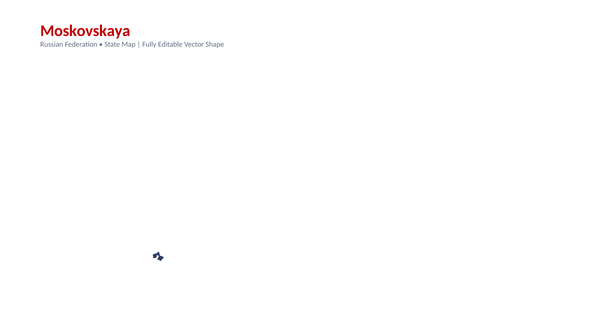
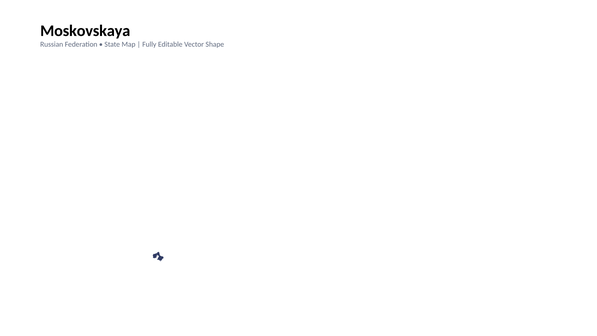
Moskovskaya colour: red -> black (85, 31)
